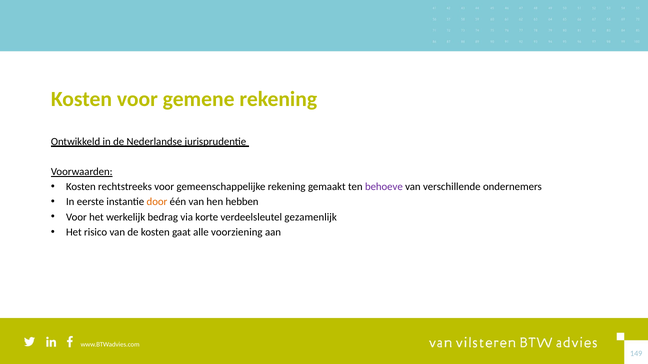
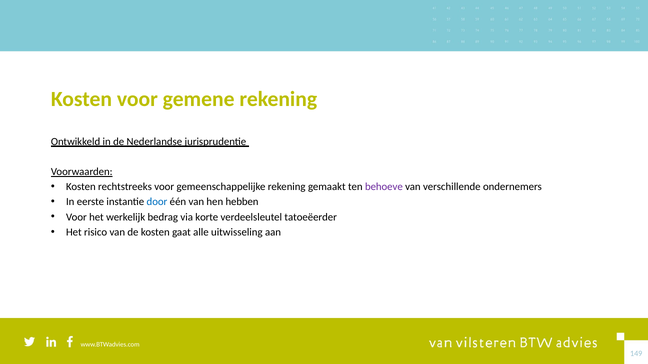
door colour: orange -> blue (157, 202)
gezamenlijk: gezamenlijk -> tatoeëerder (311, 217)
voorziening: voorziening -> uitwisseling (237, 232)
